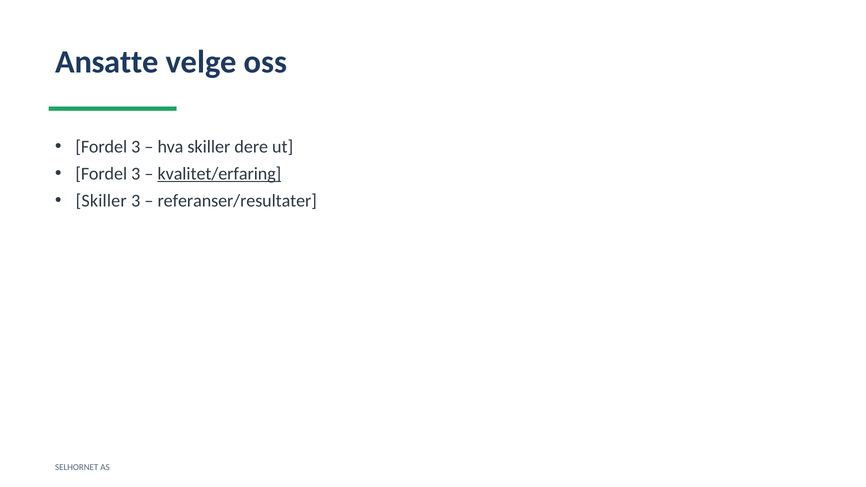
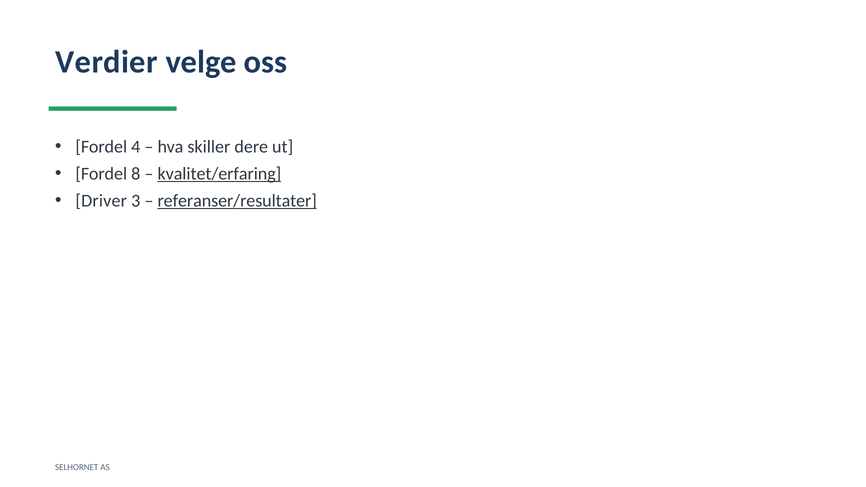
Ansatte: Ansatte -> Verdier (107, 62)
3: 3 -> 4 (136, 147)
3: 3 -> 8 (136, 174)
Skiller: Skiller -> Driver (101, 201)
referanser/resultater underline: none -> present (237, 201)
